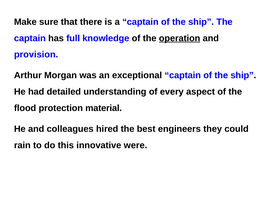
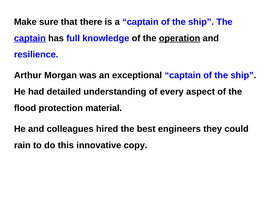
captain underline: none -> present (30, 38)
provision: provision -> resilience (36, 55)
were: were -> copy (136, 145)
